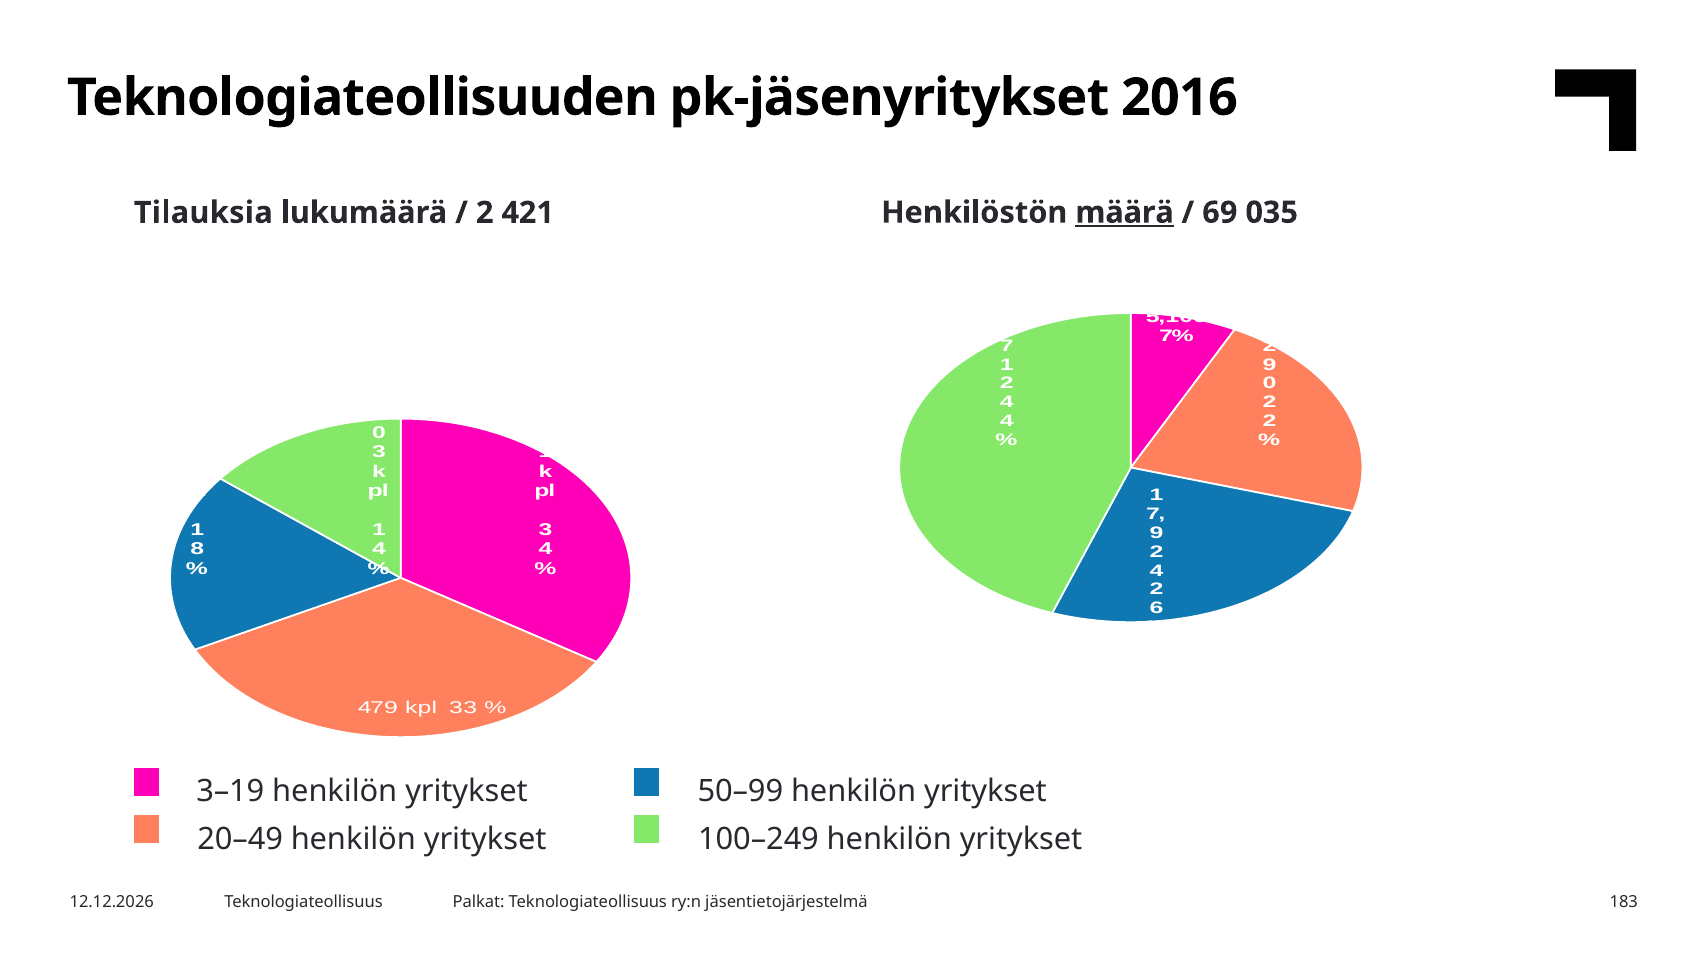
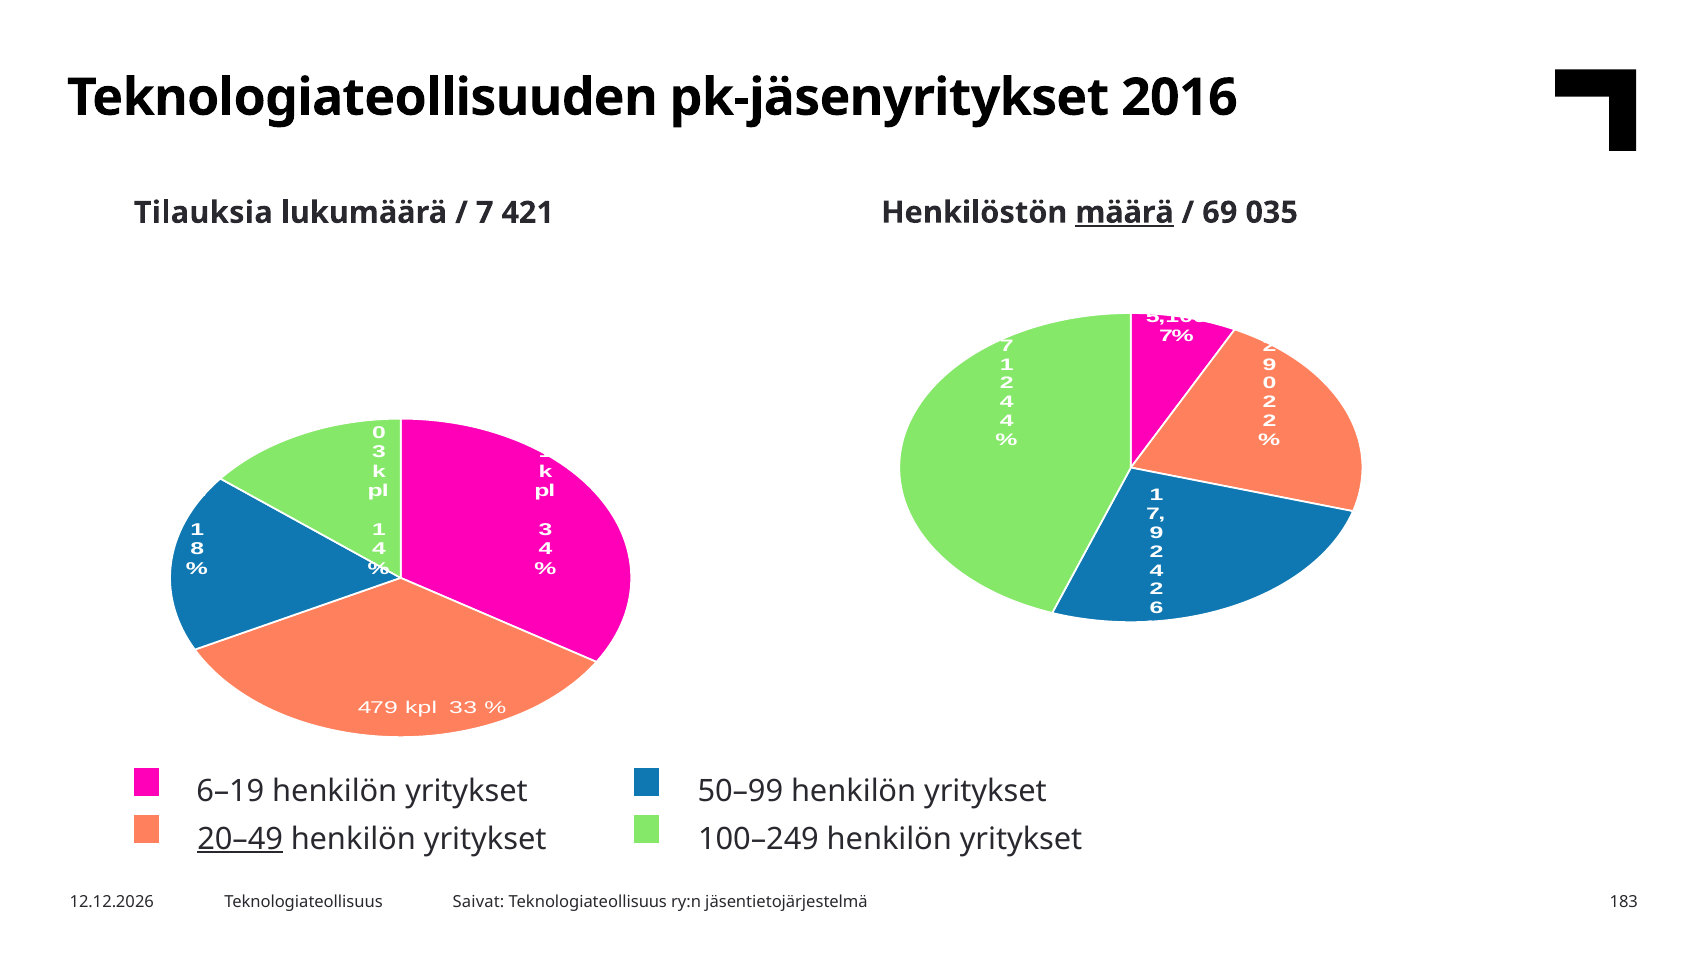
2: 2 -> 7 (485, 213)
3–19: 3–19 -> 6–19 (230, 791)
20–49 underline: none -> present (240, 839)
Palkat: Palkat -> Saivat (479, 902)
